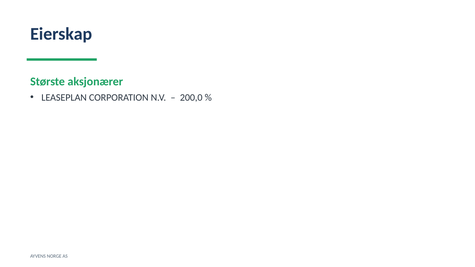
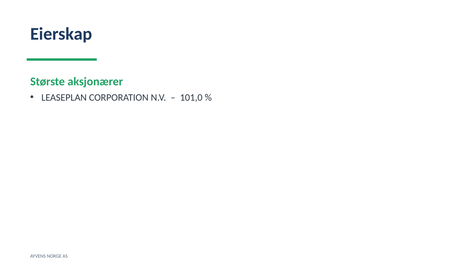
200,0: 200,0 -> 101,0 (191, 98)
